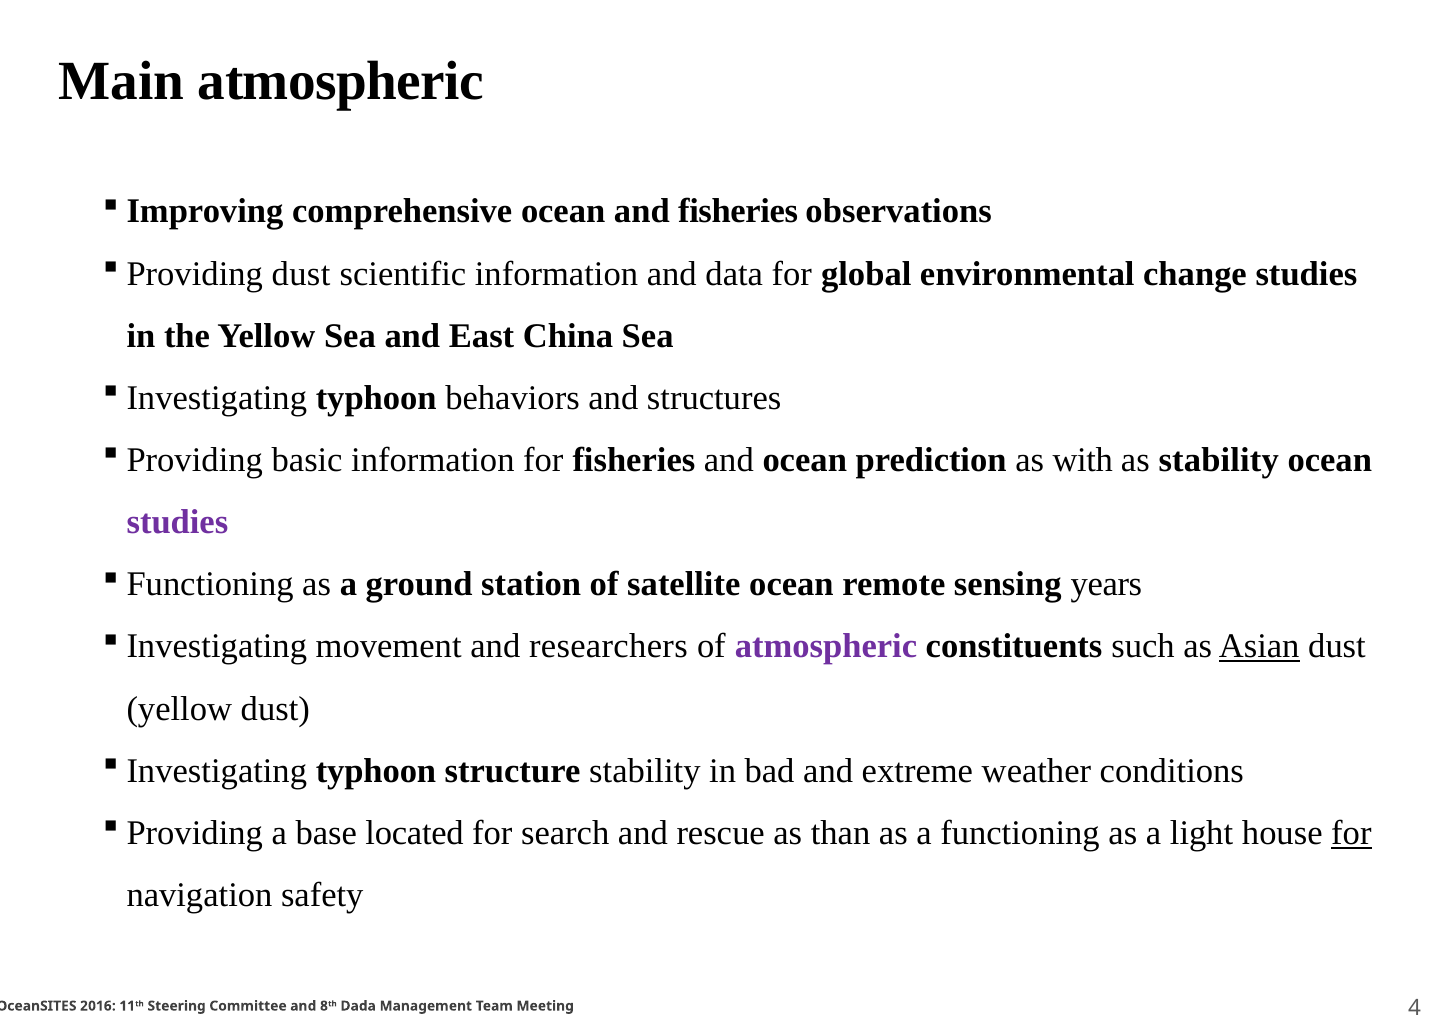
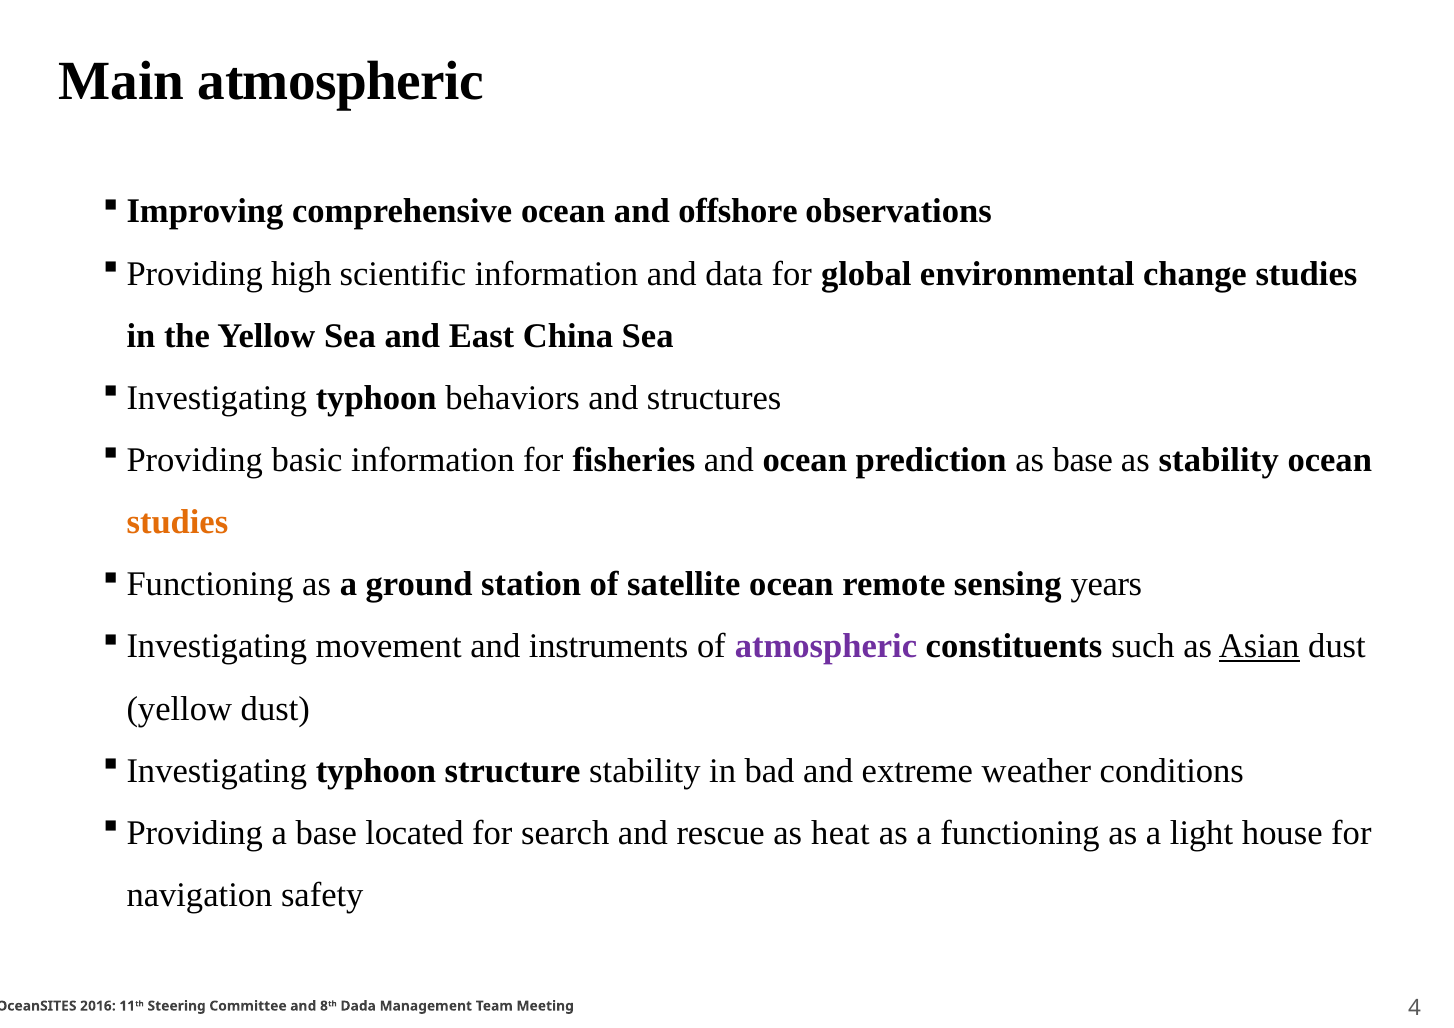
and fisheries: fisheries -> offshore (738, 212)
dust: dust -> high (301, 274)
as with: with -> base (1083, 460)
studies colour: purple -> orange (177, 522)
researchers: researchers -> instruments (609, 647)
than: than -> heat (840, 833)
for underline: present -> none (1351, 833)
